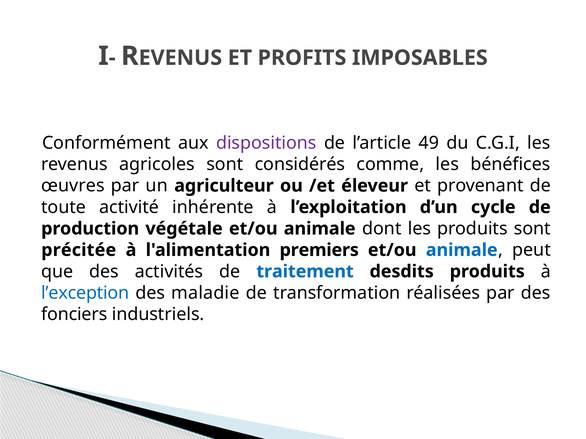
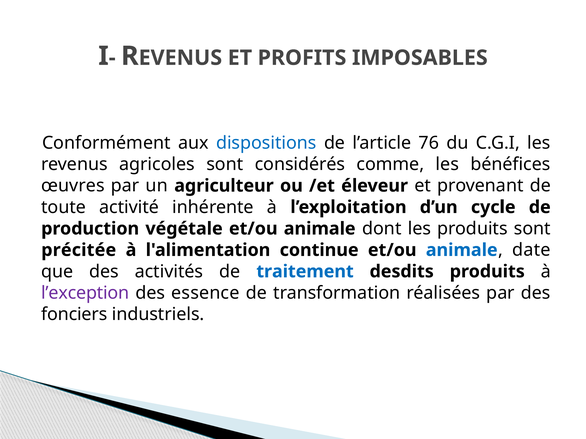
dispositions colour: purple -> blue (266, 143)
49: 49 -> 76 (429, 143)
premiers: premiers -> continue (319, 250)
peut: peut -> date (531, 250)
l’exception colour: blue -> purple (85, 293)
maladie: maladie -> essence (205, 293)
